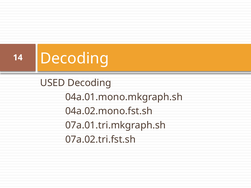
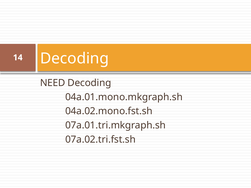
USED: USED -> NEED (53, 83)
